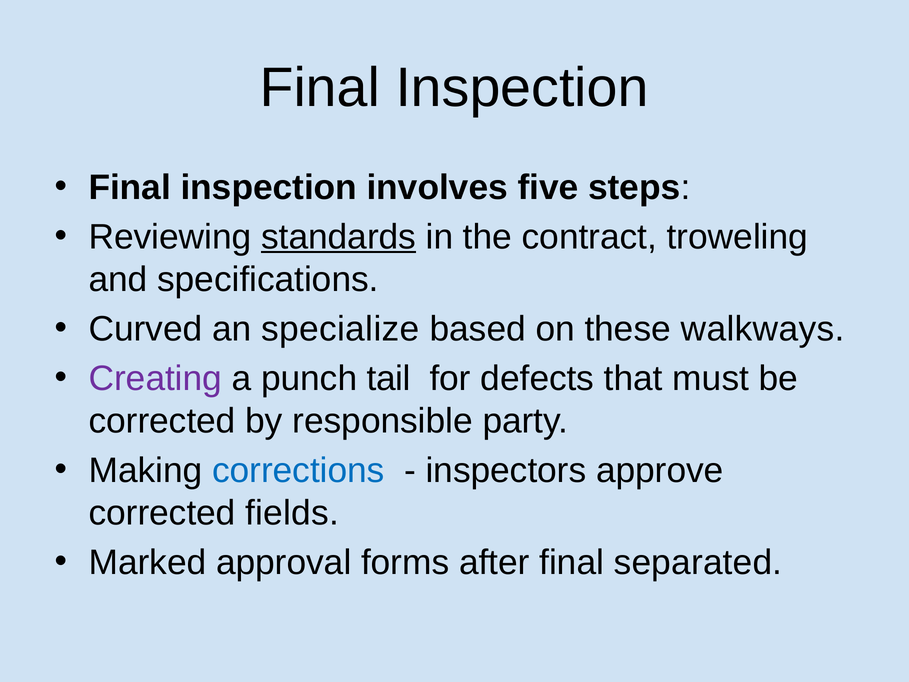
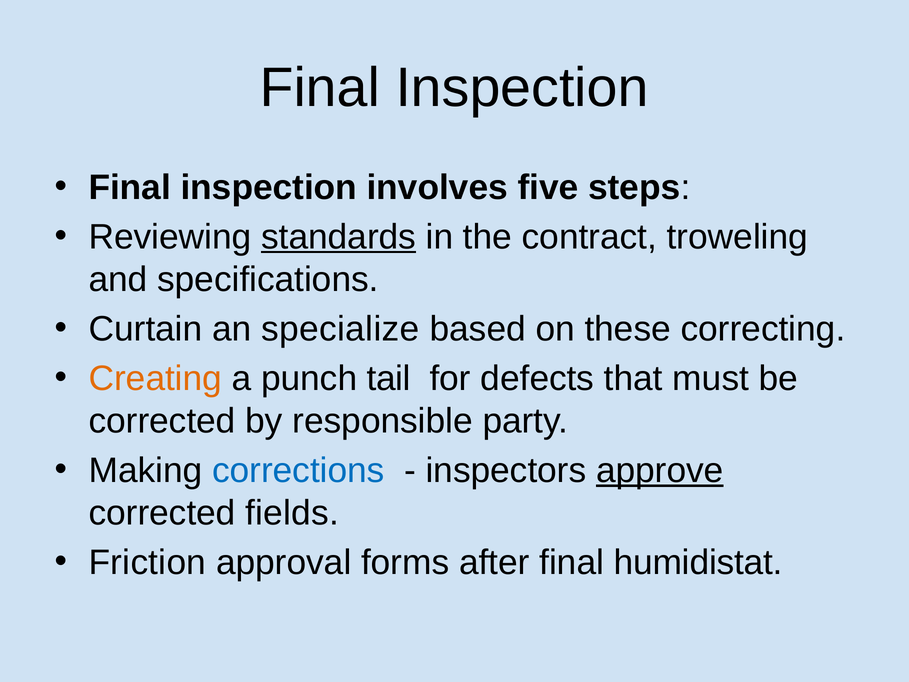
Curved: Curved -> Curtain (146, 329)
walkways: walkways -> correcting (763, 329)
Creating colour: purple -> orange (155, 378)
approve underline: none -> present (660, 470)
Marked: Marked -> Friction (147, 562)
separated: separated -> humidistat (698, 562)
